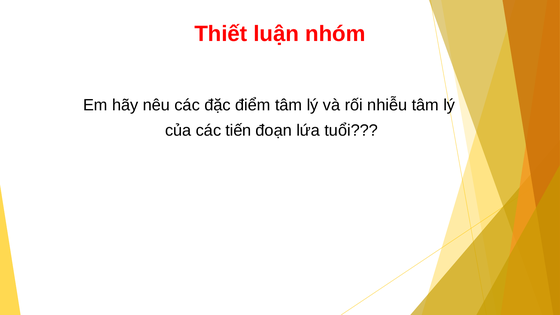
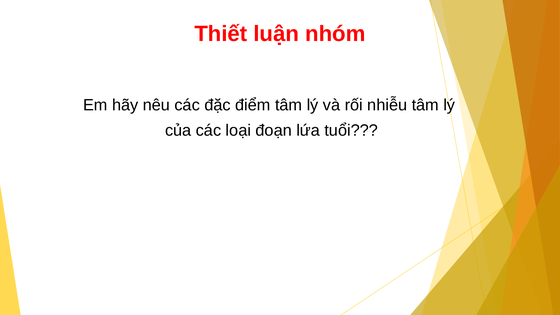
tiến: tiến -> loại (238, 131)
